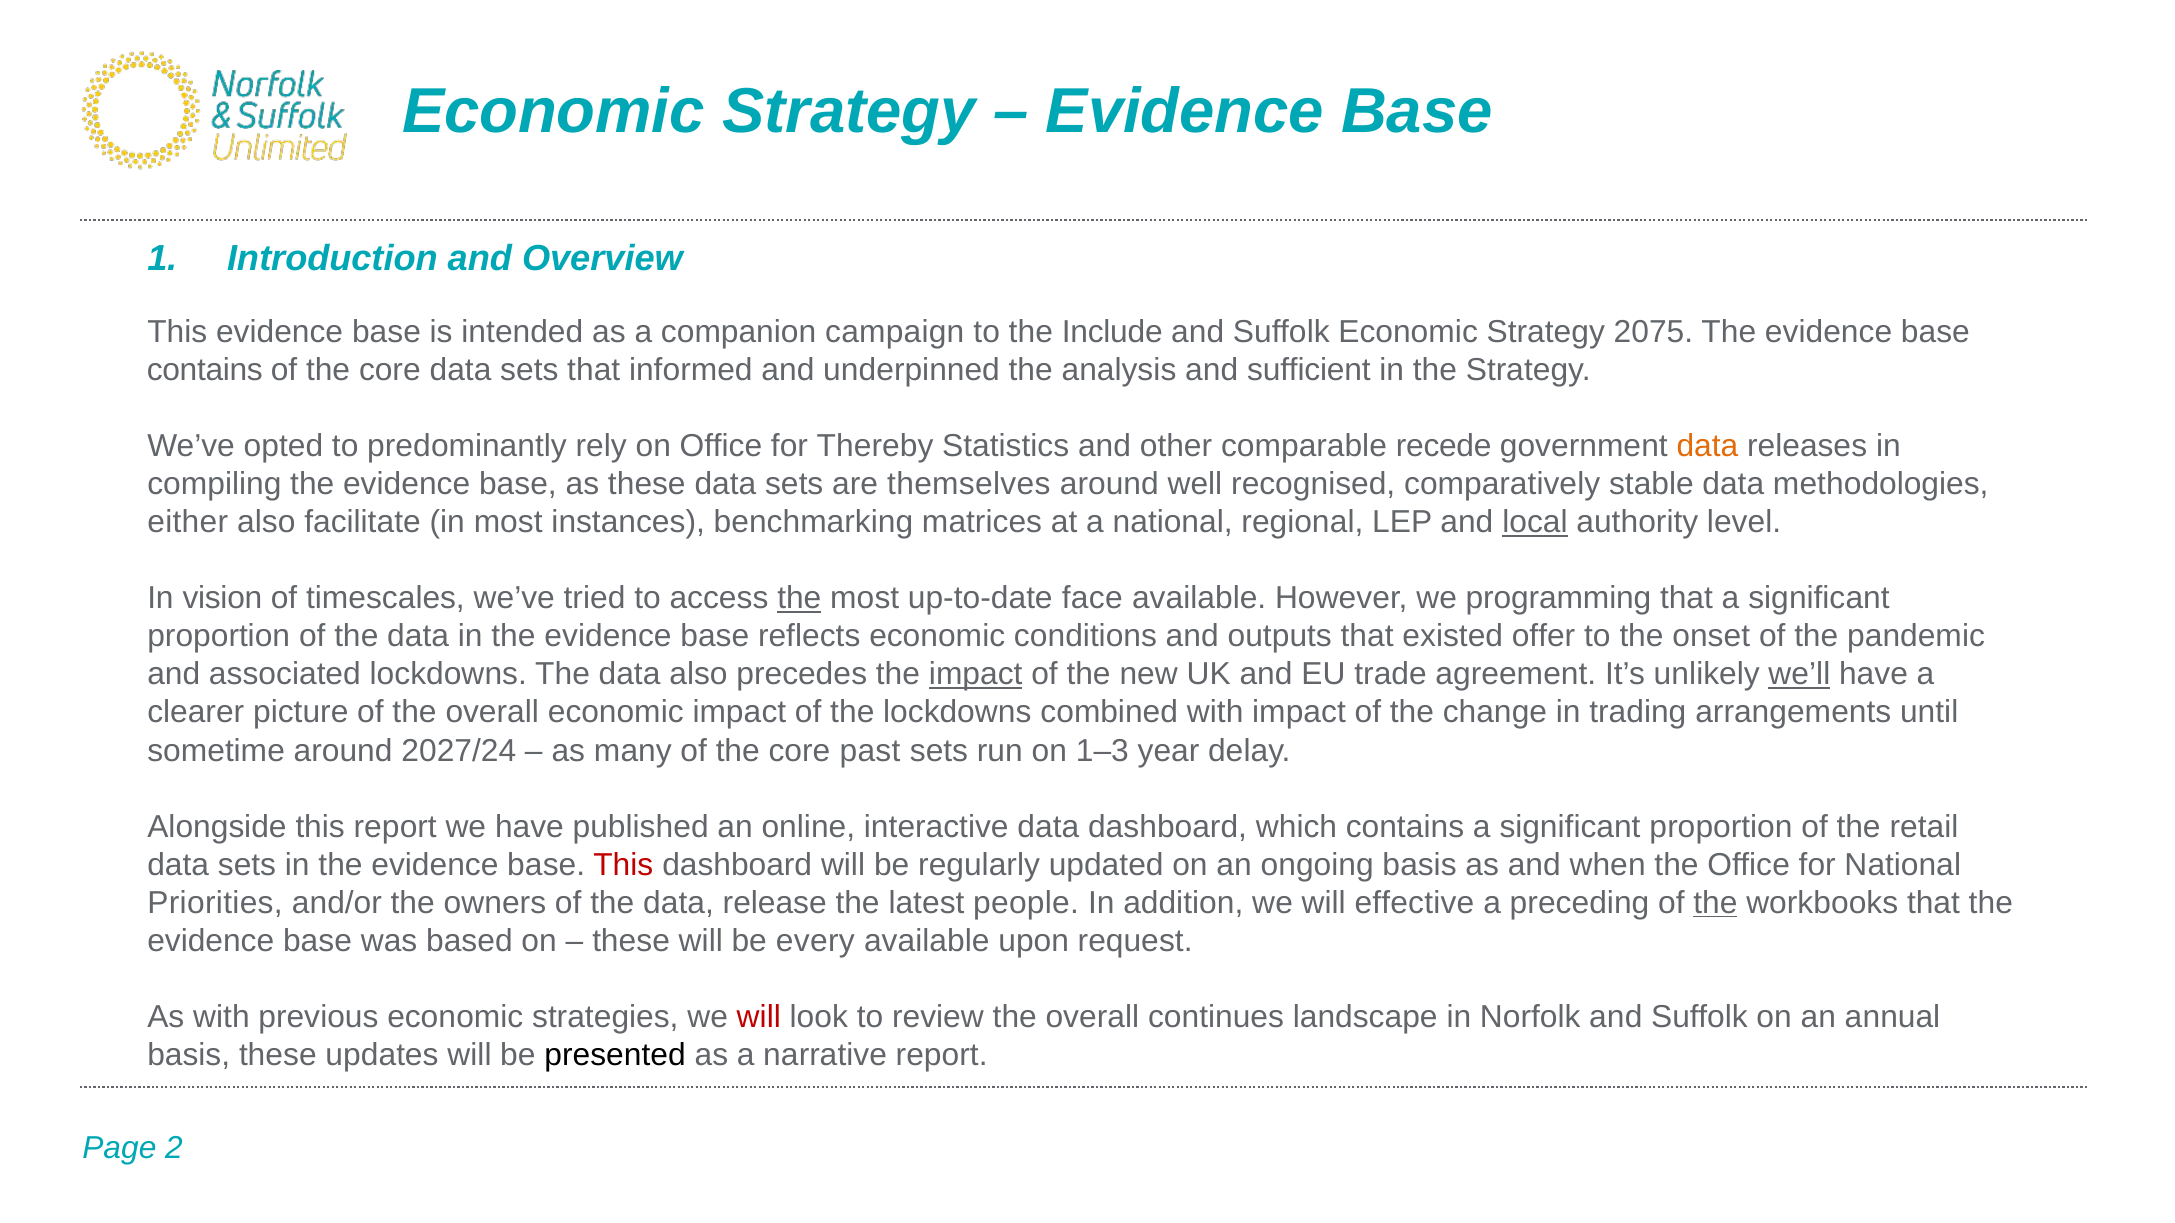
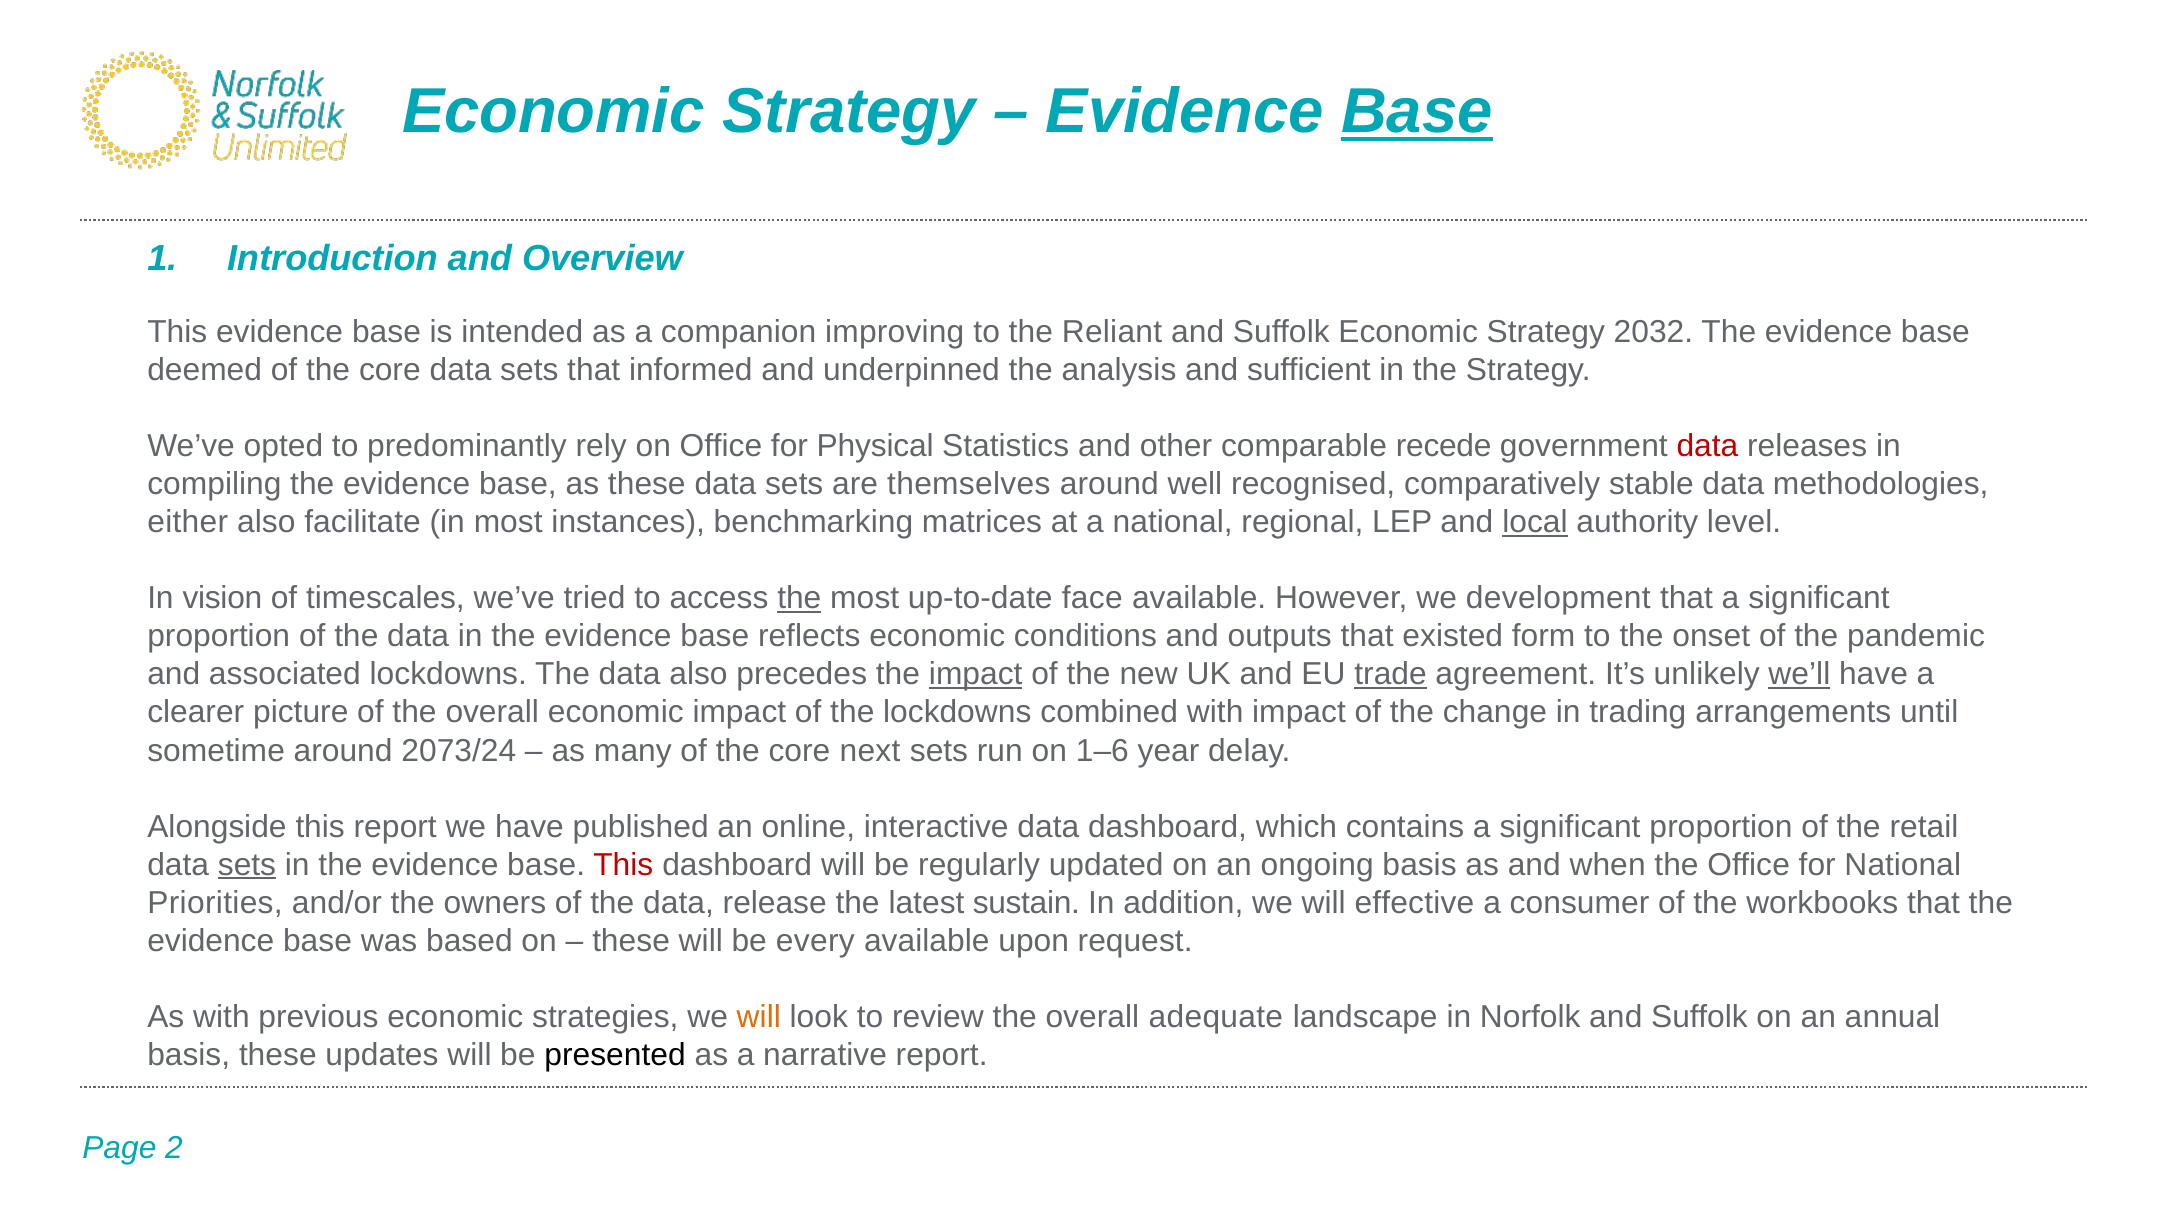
Base underline: none -> present (1417, 112)
campaign: campaign -> improving (895, 332)
Include: Include -> Reliant (1112, 332)
2075: 2075 -> 2032 (1653, 332)
contains: contains -> deemed (205, 370)
Thereby: Thereby -> Physical (875, 446)
data colour: orange -> red (1707, 446)
programming: programming -> development (1558, 598)
offer: offer -> form (1544, 637)
trade underline: none -> present (1391, 675)
2027/24: 2027/24 -> 2073/24 (459, 751)
past: past -> next (870, 751)
1–3: 1–3 -> 1–6 (1102, 751)
sets underline: none -> present (247, 865)
people: people -> sustain (1026, 903)
preceding: preceding -> consumer (1580, 903)
the underline: present -> none (1715, 903)
will colour: red -> orange (759, 1017)
continues: continues -> adequate (1216, 1017)
